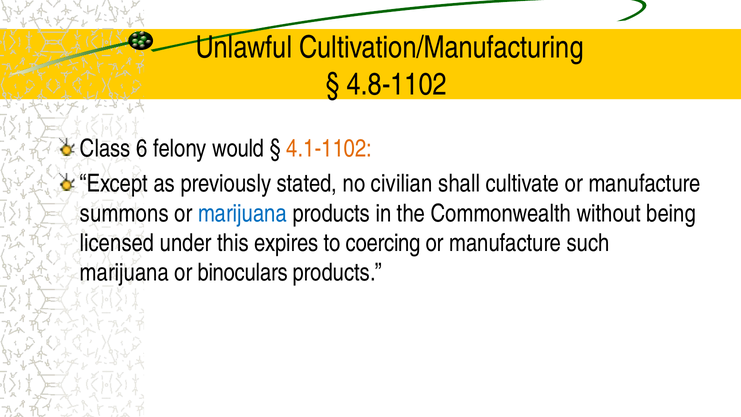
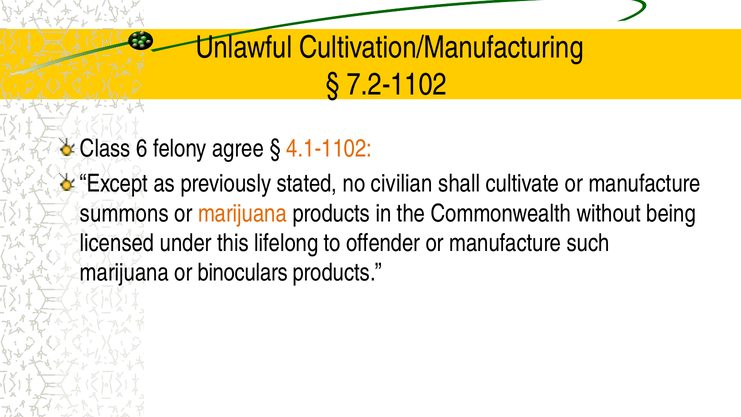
4.8-1102: 4.8-1102 -> 7.2-1102 (397, 84)
would: would -> agree (238, 149)
marijuana colour: blue -> orange (243, 213)
expires: expires -> lifelong (286, 243)
coercing: coercing -> offender (383, 243)
